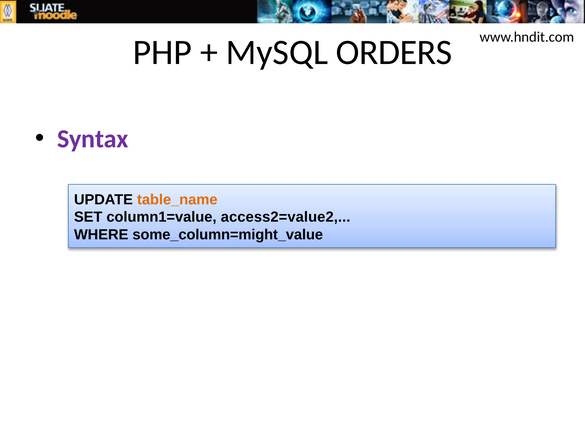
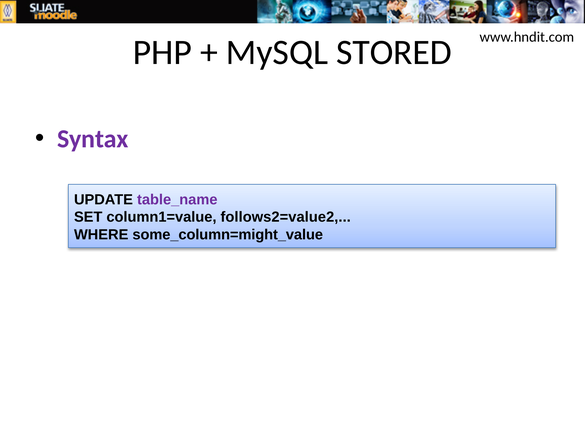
ORDERS: ORDERS -> STORED (394, 52)
table_name colour: orange -> purple (177, 199)
access2=value2: access2=value2 -> follows2=value2 (286, 217)
